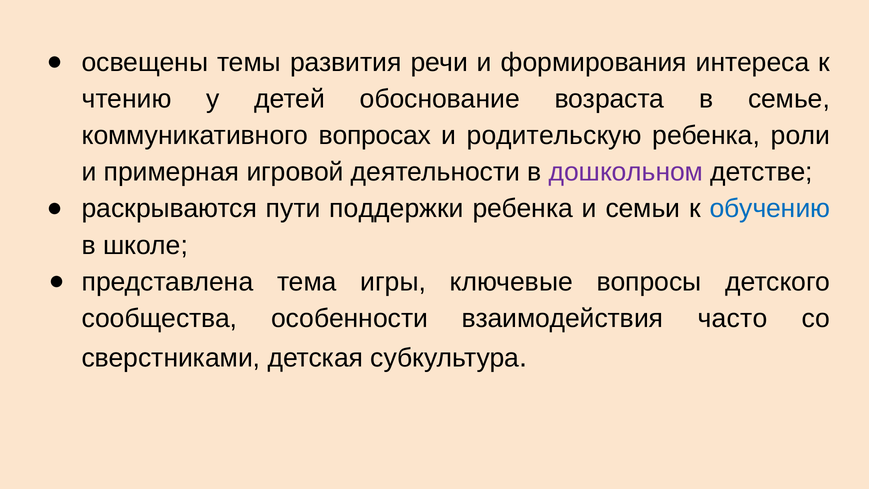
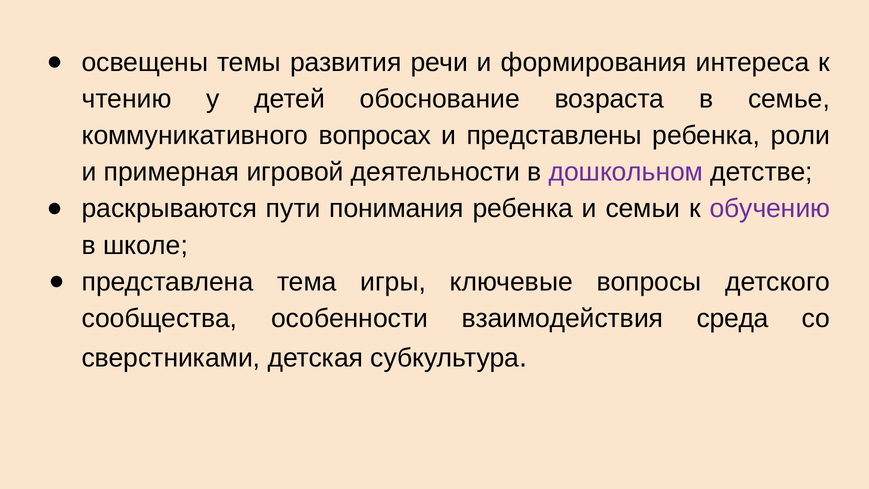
родительскую: родительскую -> представлены (554, 135)
поддержки: поддержки -> понимания (397, 209)
обучению colour: blue -> purple (770, 209)
часто: часто -> среда (733, 318)
